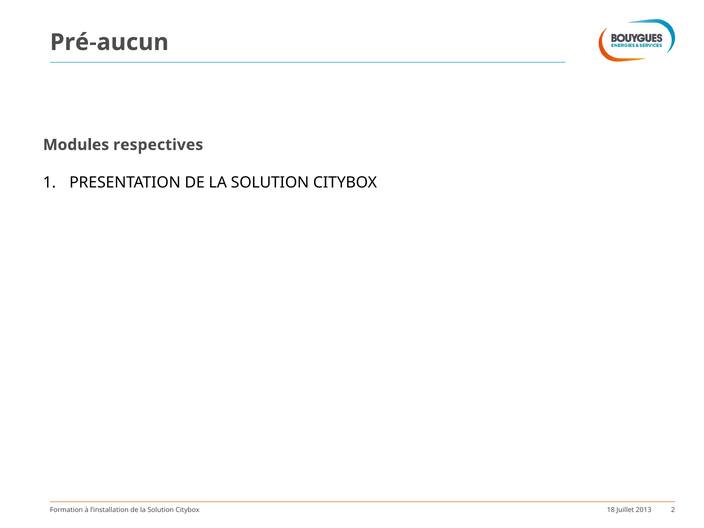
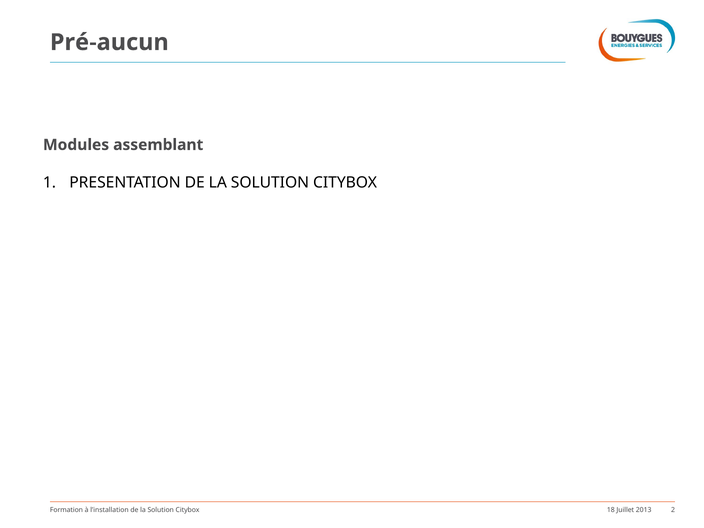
respectives: respectives -> assemblant (158, 145)
